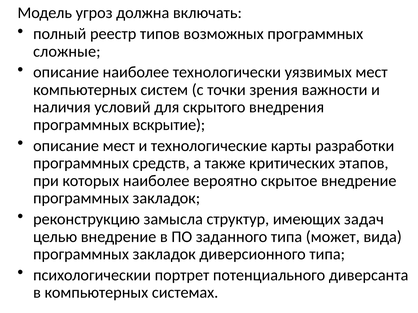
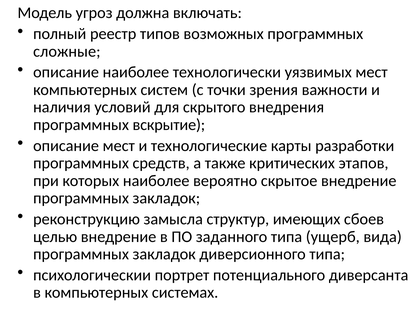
задач: задач -> сбоев (364, 219)
может: может -> ущерб (333, 237)
